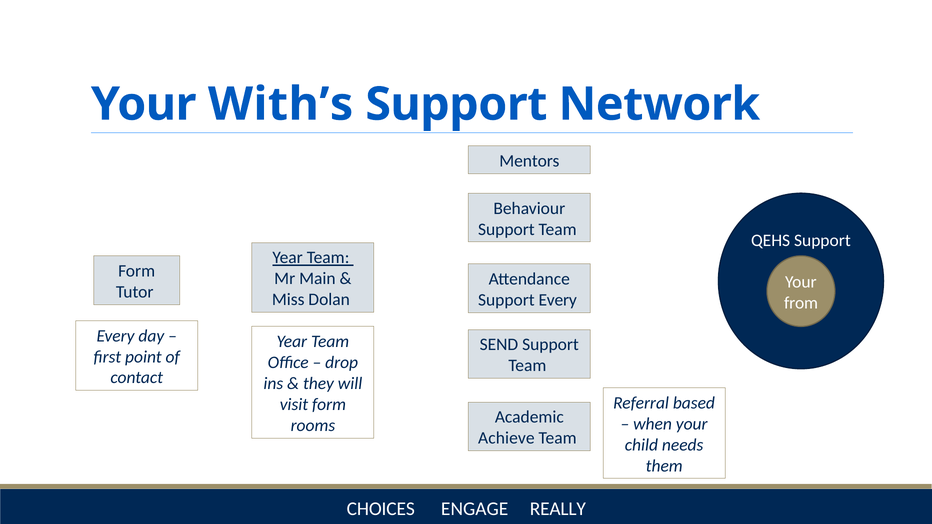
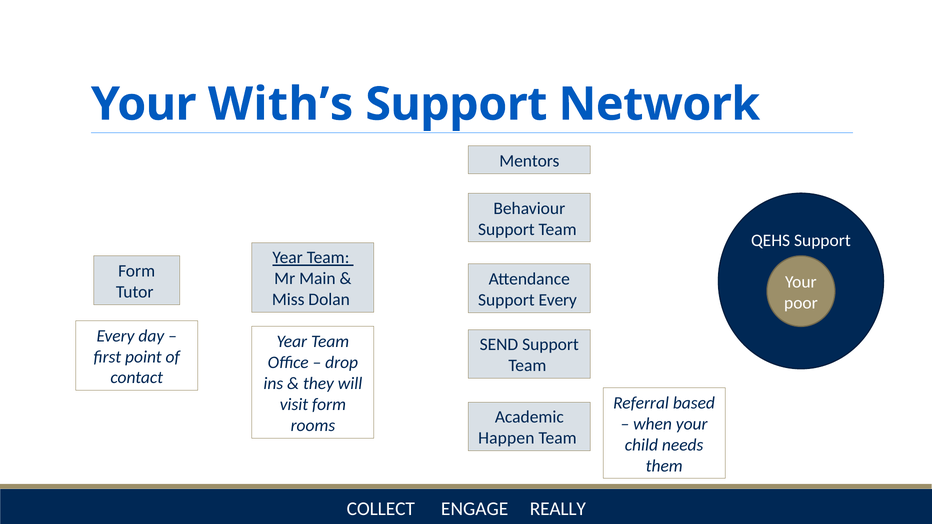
from: from -> poor (801, 303)
Achieve: Achieve -> Happen (506, 438)
CHOICES: CHOICES -> COLLECT (381, 509)
